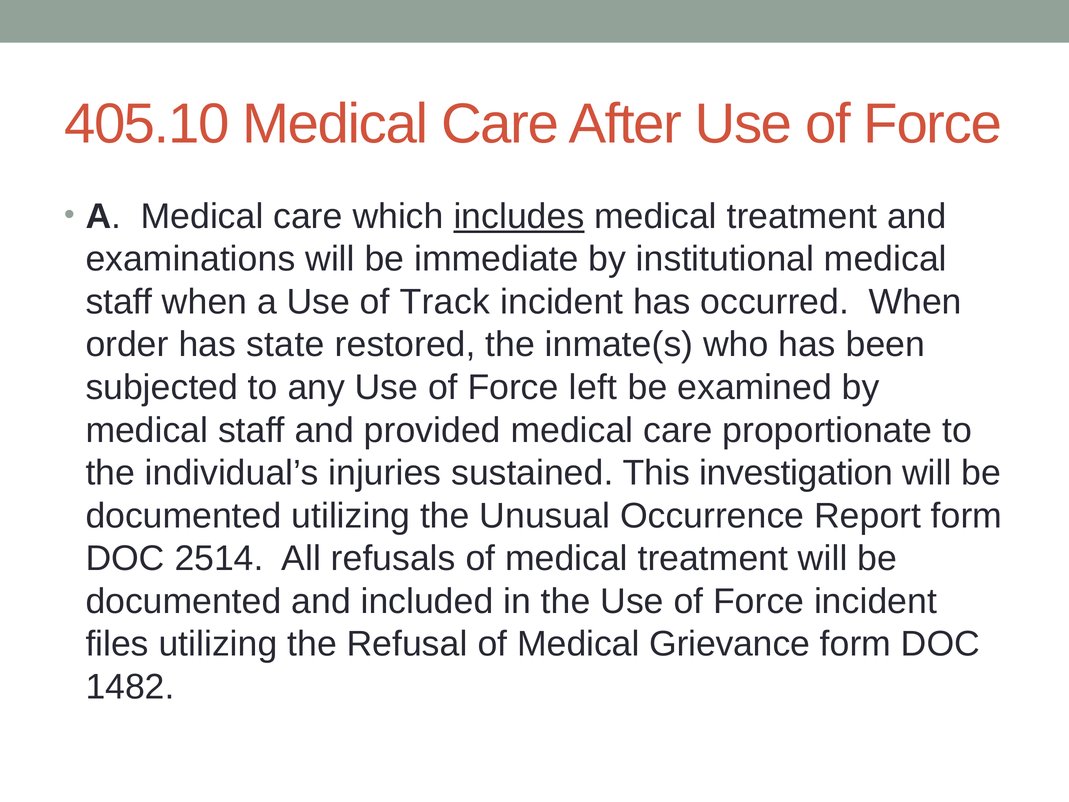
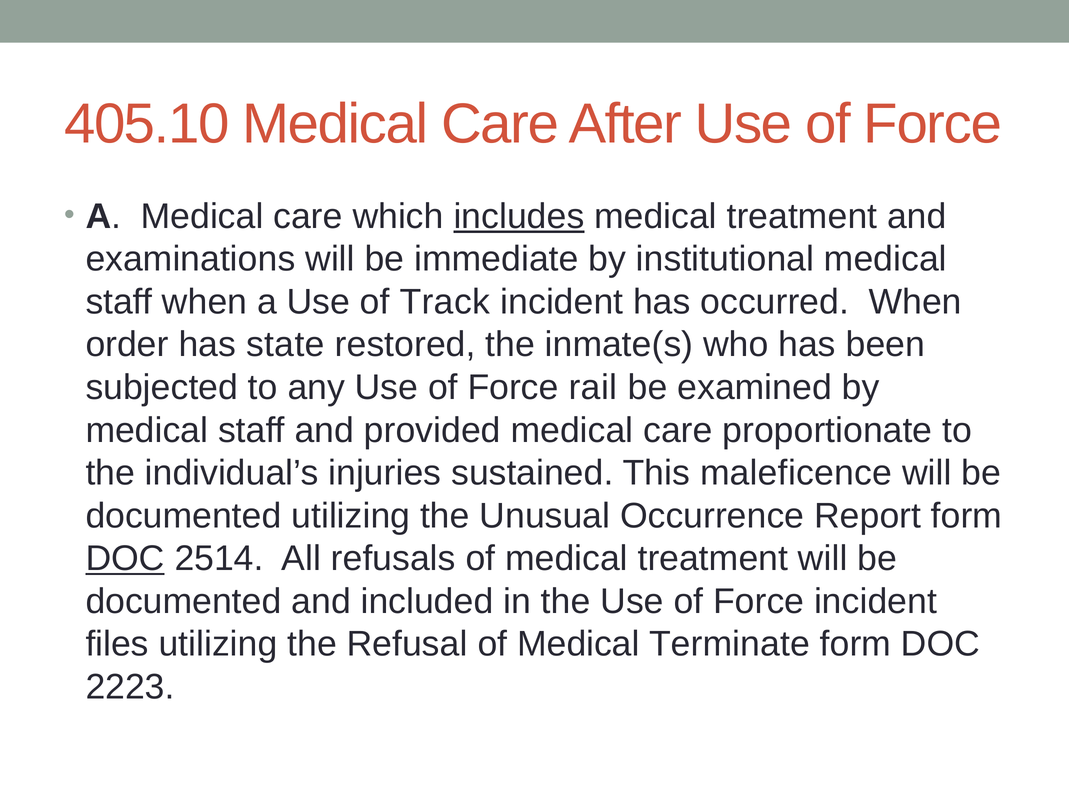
left: left -> rail (593, 387)
investigation: investigation -> maleficence (796, 473)
DOC underline: none -> present (125, 558)
Grievance: Grievance -> Terminate (729, 644)
1482: 1482 -> 2223 (130, 687)
